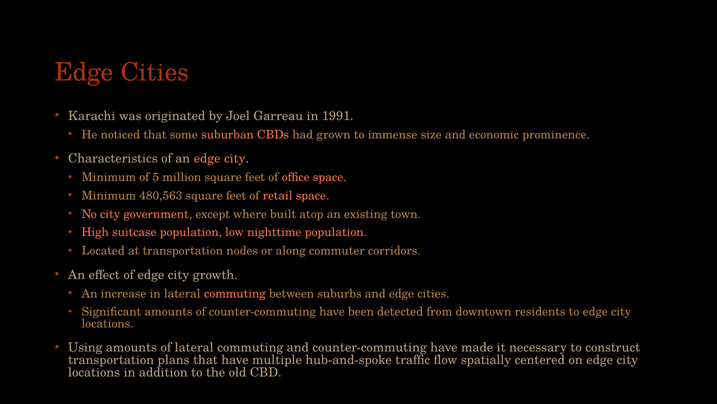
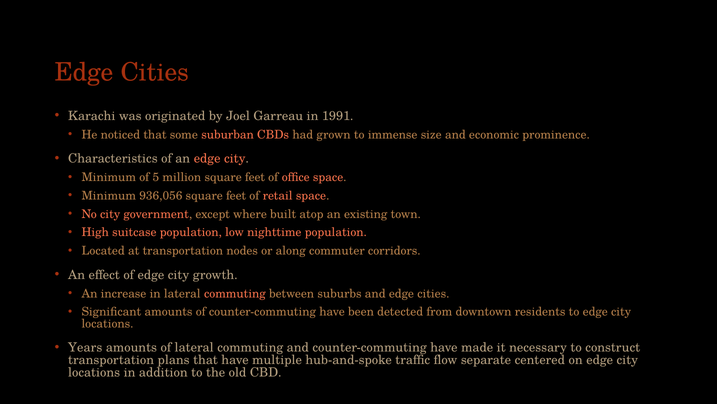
480,563: 480,563 -> 936,056 (161, 196)
Using: Using -> Years (85, 347)
spatially: spatially -> separate (486, 359)
